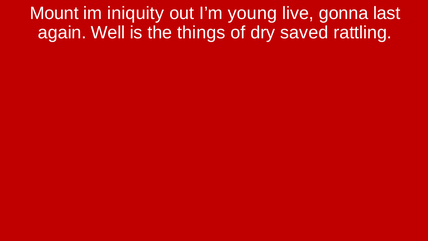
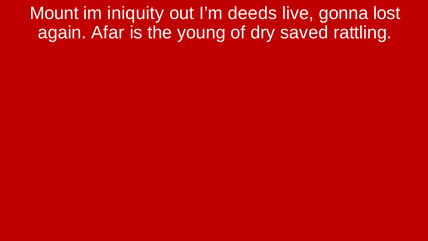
young: young -> deeds (252, 13)
last: last -> lost (387, 13)
Well: Well -> Afar (108, 33)
things: things -> young (201, 33)
